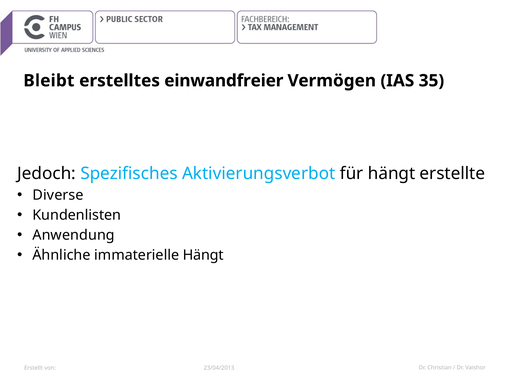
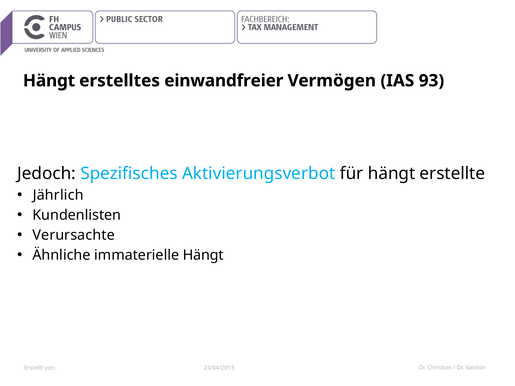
Bleibt: Bleibt -> Hängt (49, 81)
35: 35 -> 93 (431, 81)
Diverse: Diverse -> Jährlich (58, 195)
Anwendung: Anwendung -> Verursachte (74, 235)
